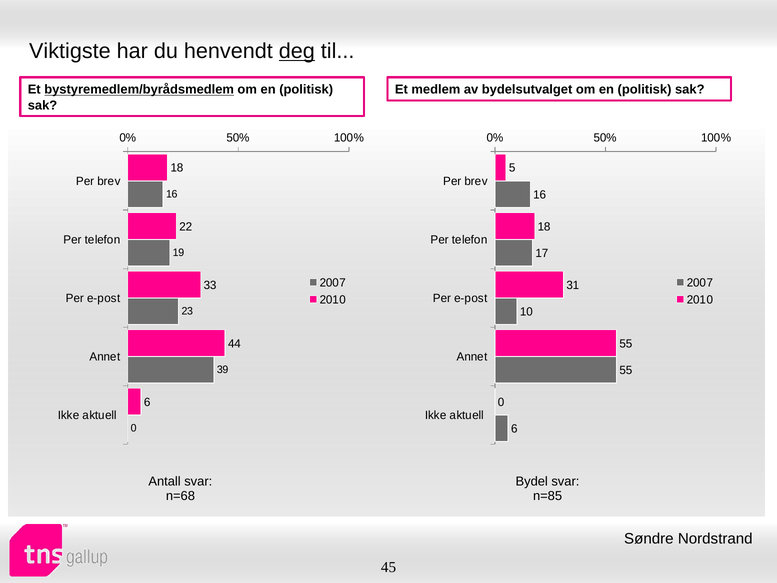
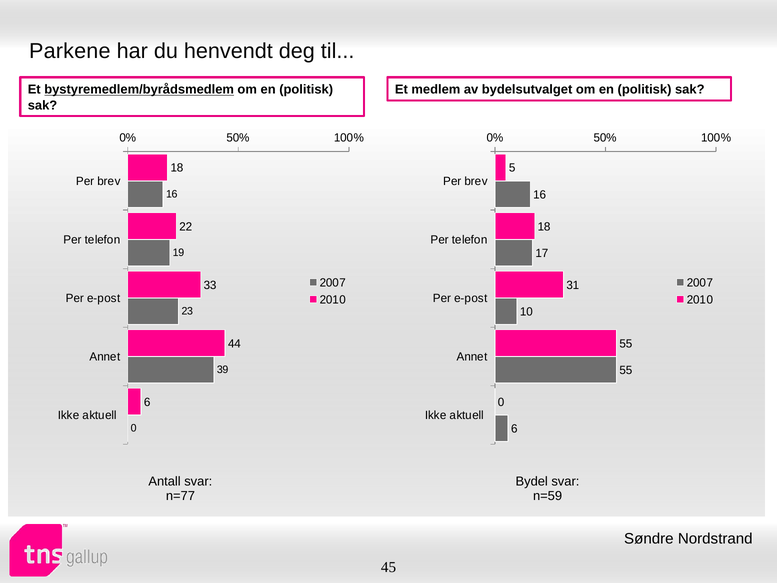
Viktigste: Viktigste -> Parkene (70, 51)
deg underline: present -> none (297, 51)
n=68: n=68 -> n=77 (180, 496)
n=85: n=85 -> n=59 (548, 496)
